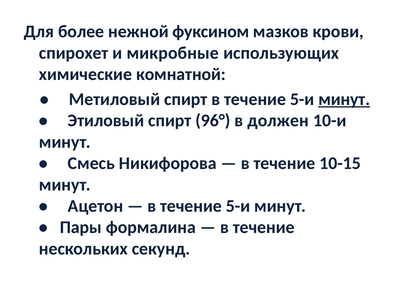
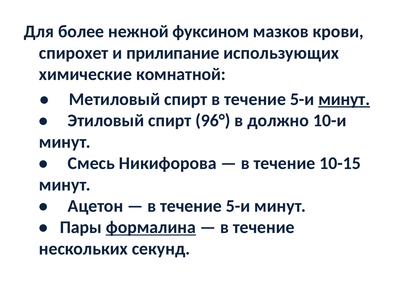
микробные: микробные -> прилипание (173, 53)
должен: должен -> должно (278, 120)
формалина underline: none -> present (151, 227)
